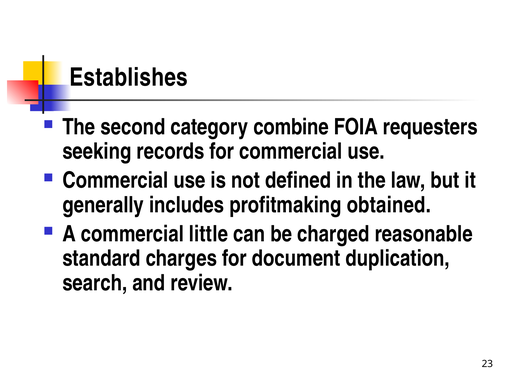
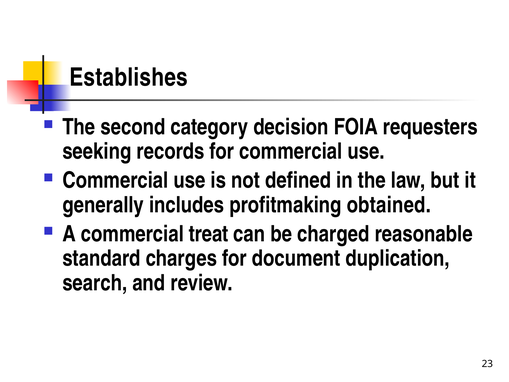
combine: combine -> decision (291, 127)
little: little -> treat (209, 234)
